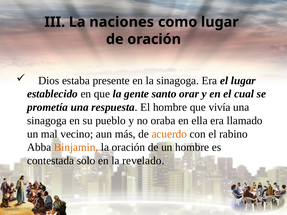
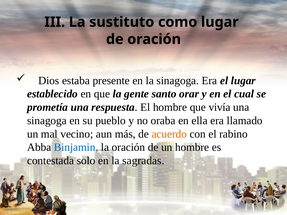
naciones: naciones -> sustituto (122, 22)
Binjamin colour: orange -> blue (76, 147)
revelado: revelado -> sagradas (143, 161)
